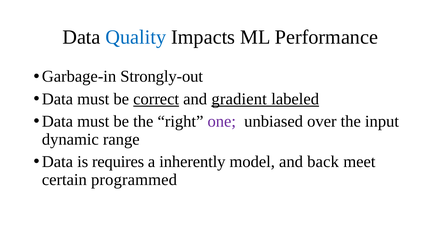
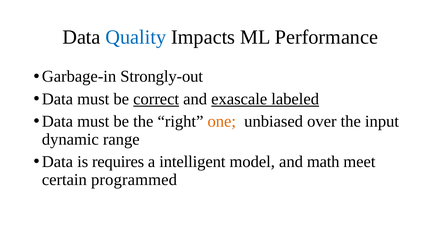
gradient: gradient -> exascale (239, 99)
one colour: purple -> orange (222, 121)
inherently: inherently -> intelligent (192, 162)
back: back -> math (323, 162)
